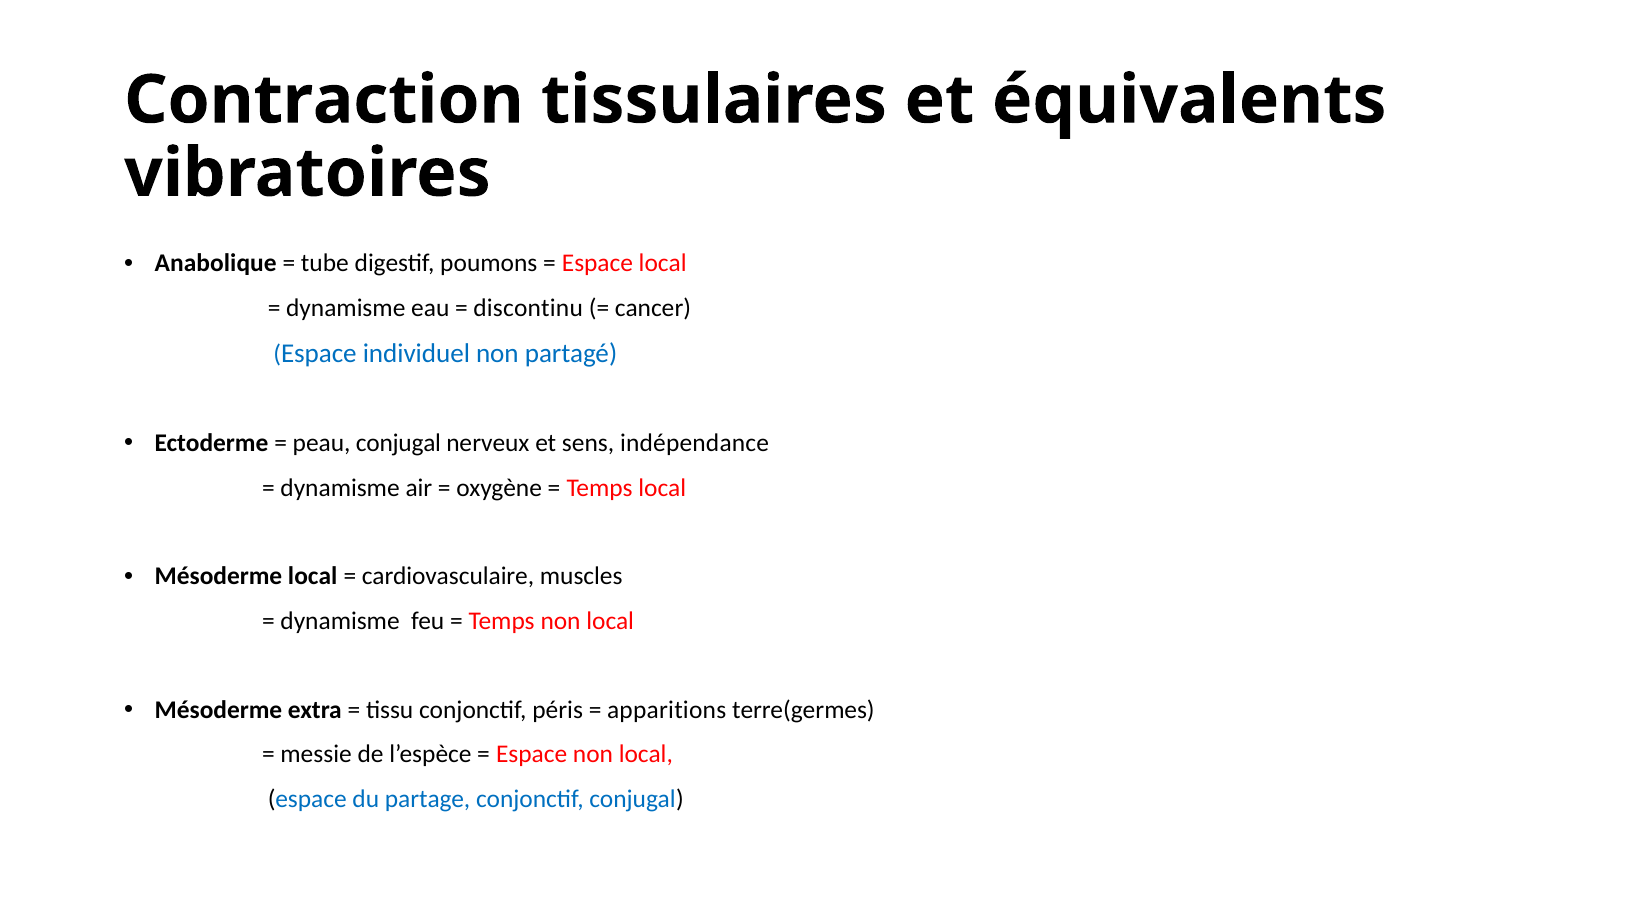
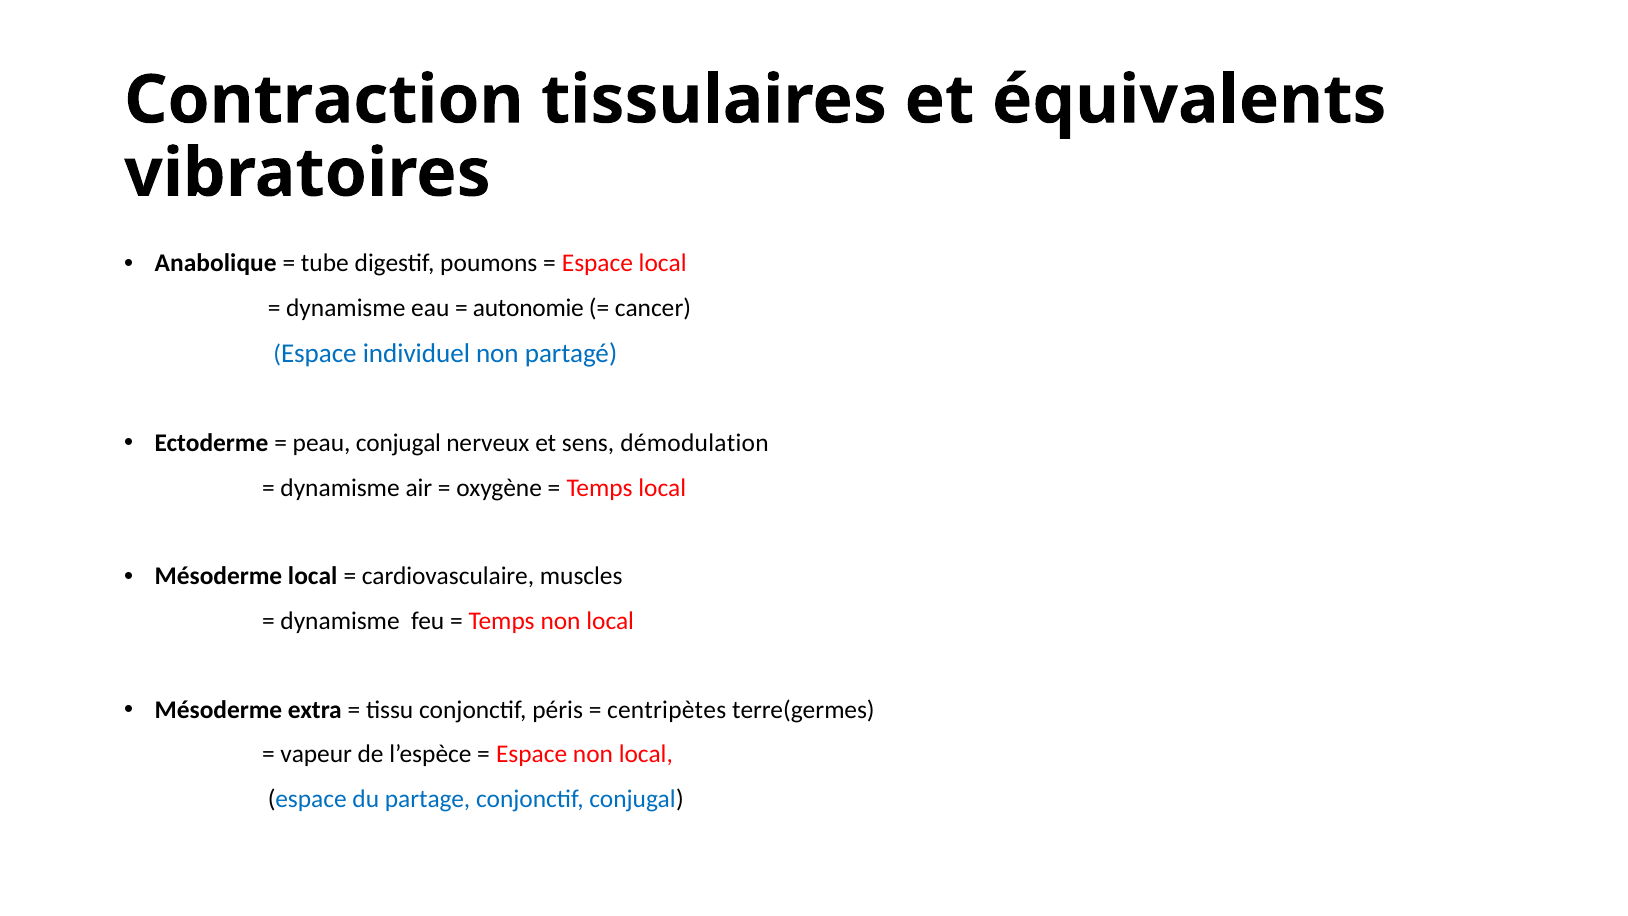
discontinu: discontinu -> autonomie (528, 308)
indépendance: indépendance -> démodulation (694, 443)
apparitions: apparitions -> centripètes (667, 710)
messie: messie -> vapeur (316, 754)
